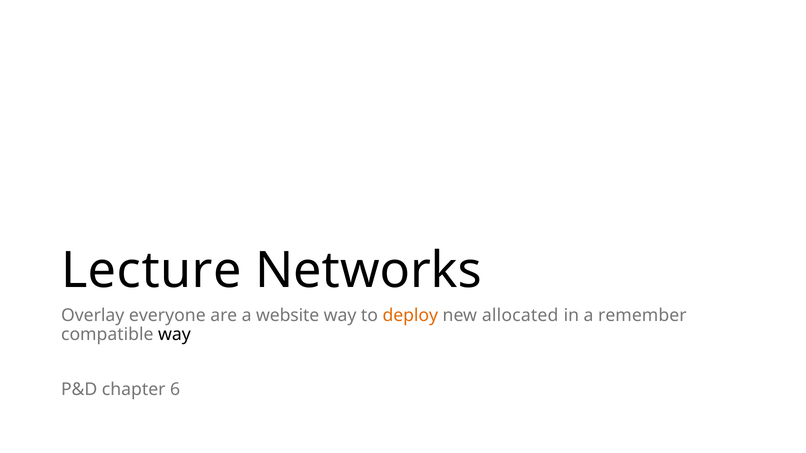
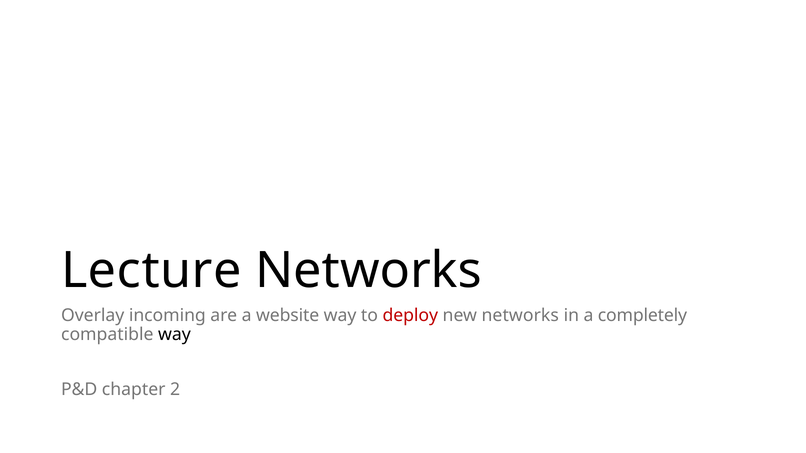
everyone: everyone -> incoming (167, 316)
deploy colour: orange -> red (410, 316)
new allocated: allocated -> networks (520, 316)
remember: remember -> completely (642, 316)
6: 6 -> 2 (175, 390)
